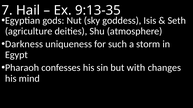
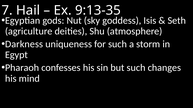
but with: with -> such (136, 68)
